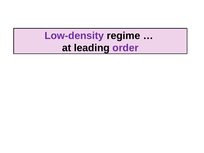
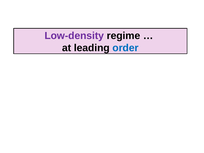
order colour: purple -> blue (125, 48)
